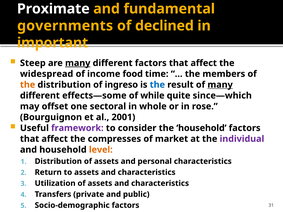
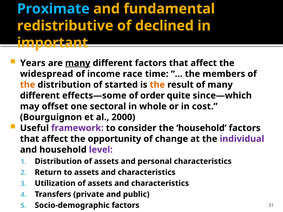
Proximate colour: white -> light blue (53, 9)
governments: governments -> redistributive (65, 26)
Steep: Steep -> Years (33, 63)
food: food -> race (133, 74)
ingreso: ingreso -> started (121, 85)
the colour: blue -> orange (157, 85)
many underline: present -> none (220, 85)
while: while -> order (152, 96)
rose: rose -> cost (205, 106)
2001: 2001 -> 2000 (123, 117)
compresses: compresses -> opportunity (114, 139)
market: market -> change (172, 139)
level colour: orange -> purple (101, 150)
